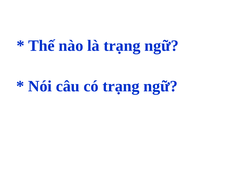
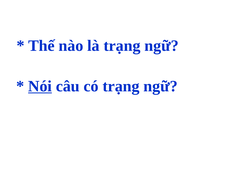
Nói underline: none -> present (40, 86)
